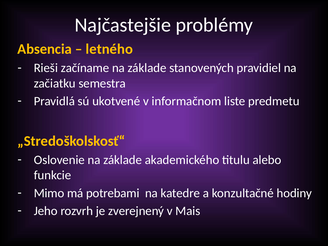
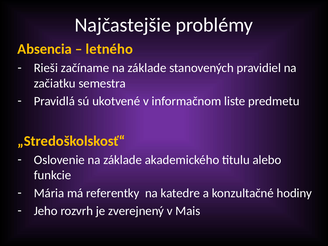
Mimo: Mimo -> Mária (49, 193)
potrebami: potrebami -> referentky (113, 193)
